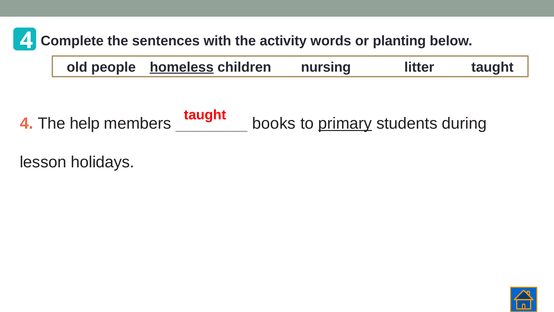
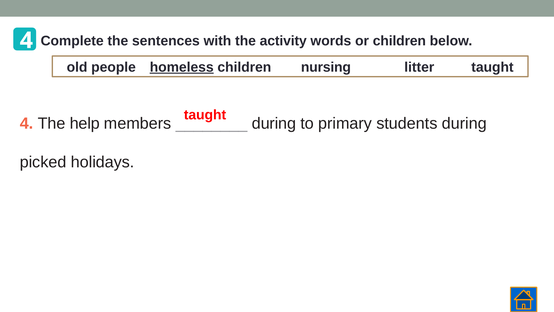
or planting: planting -> children (399, 41)
books: books -> during (274, 123)
primary underline: present -> none (345, 123)
lesson: lesson -> picked (43, 162)
